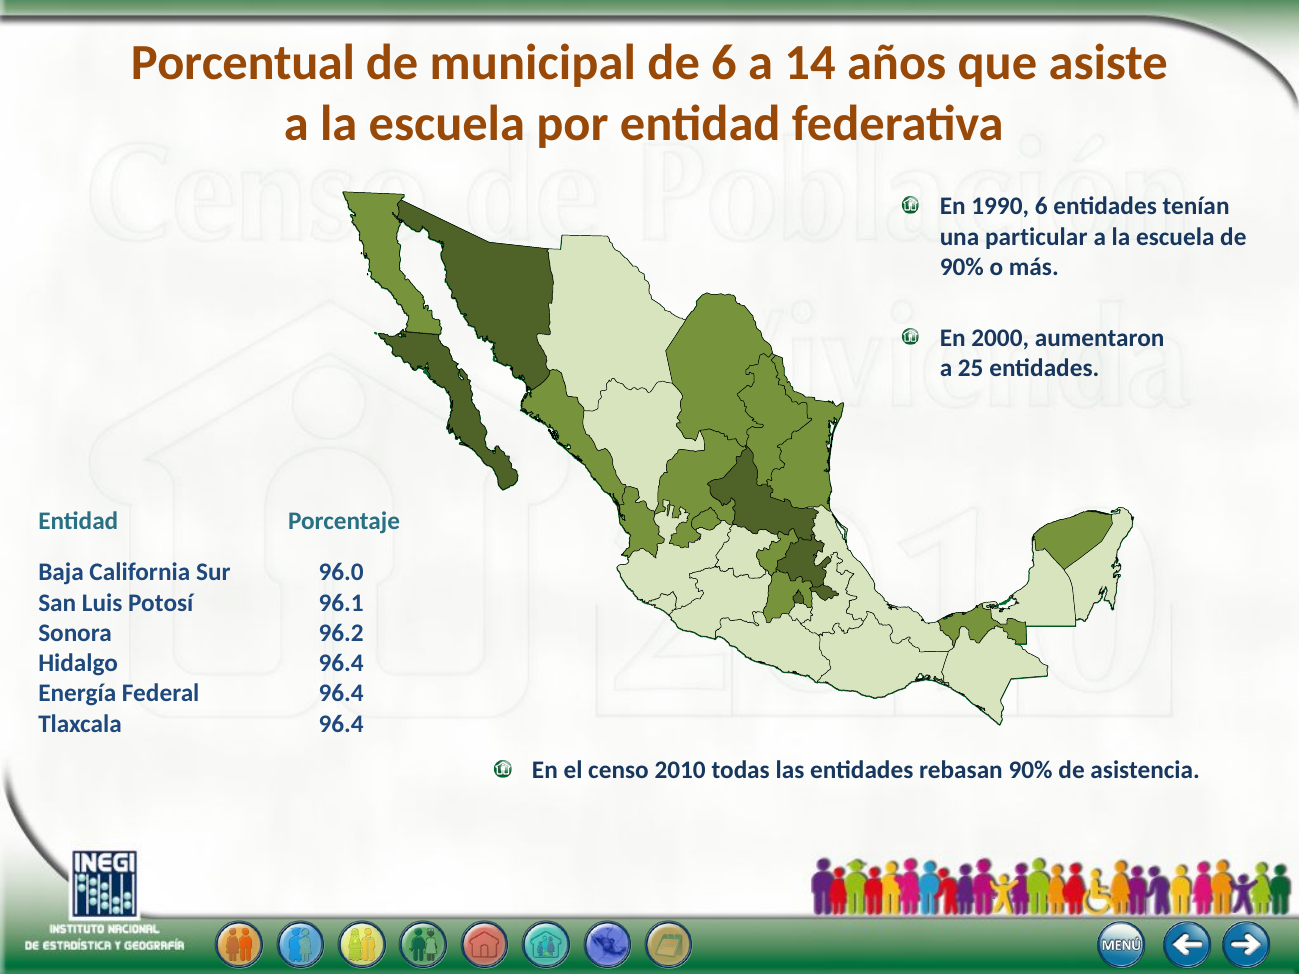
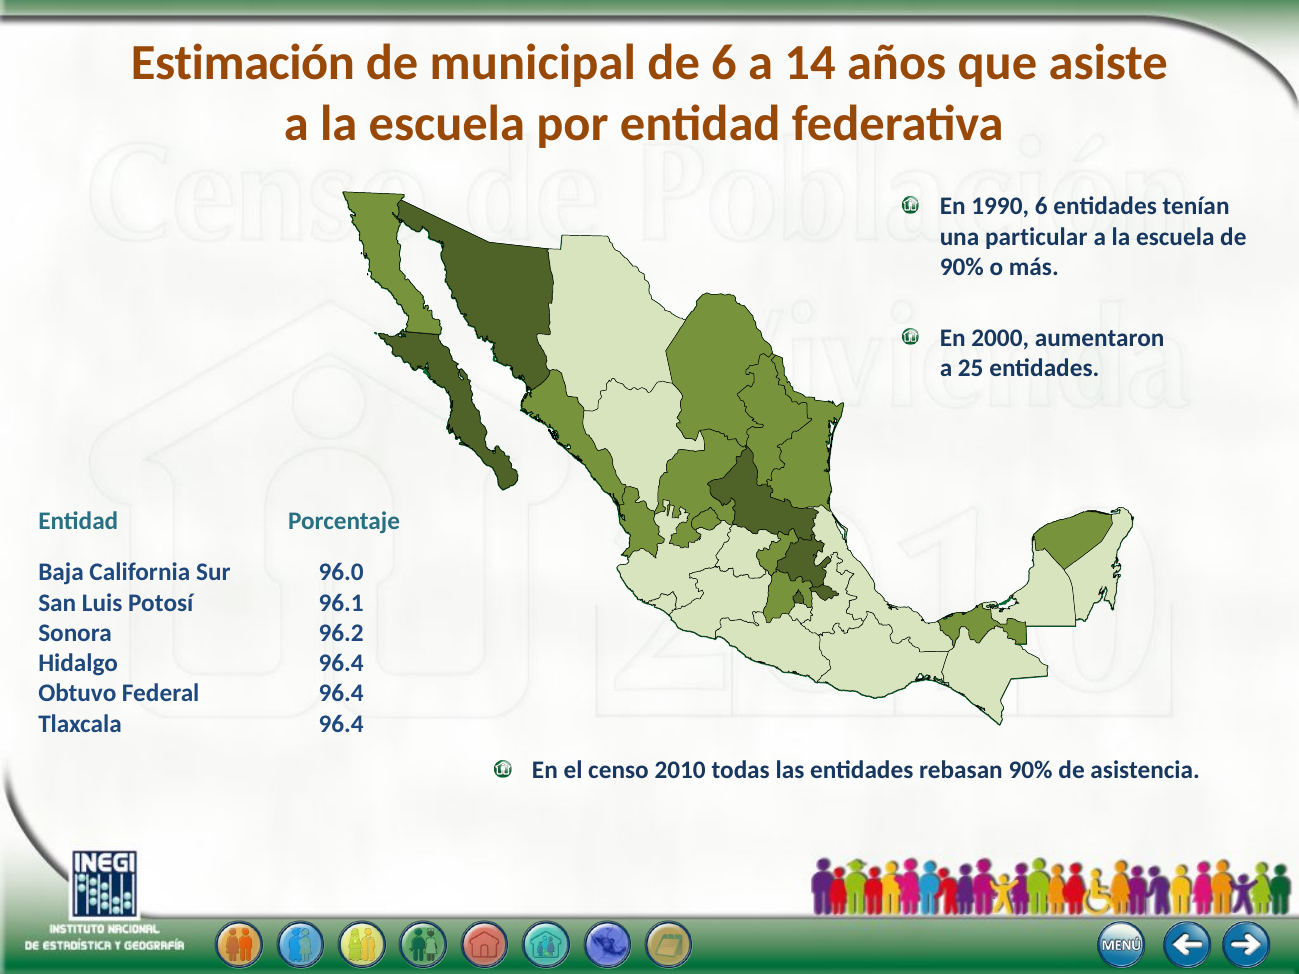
Porcentual: Porcentual -> Estimación (243, 63)
Energía: Energía -> Obtuvo (77, 694)
